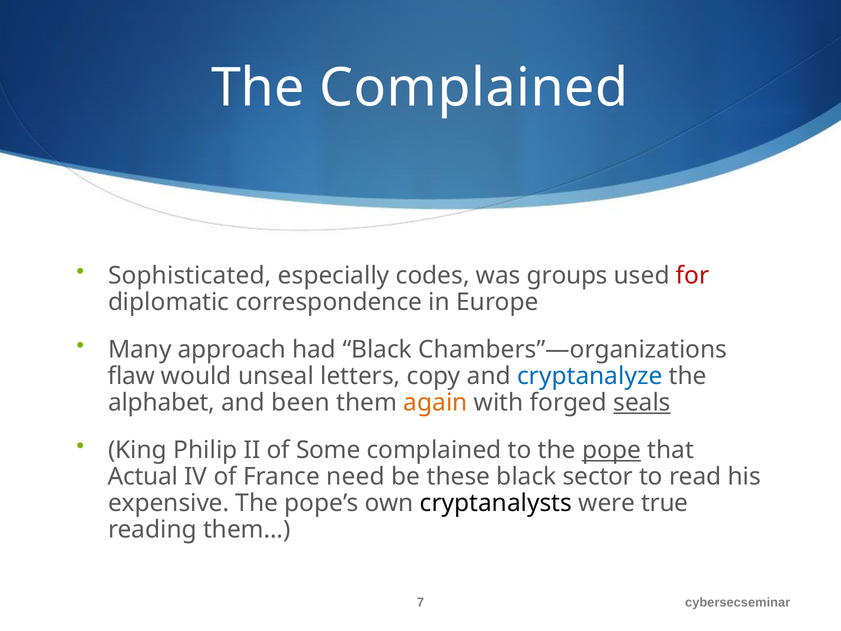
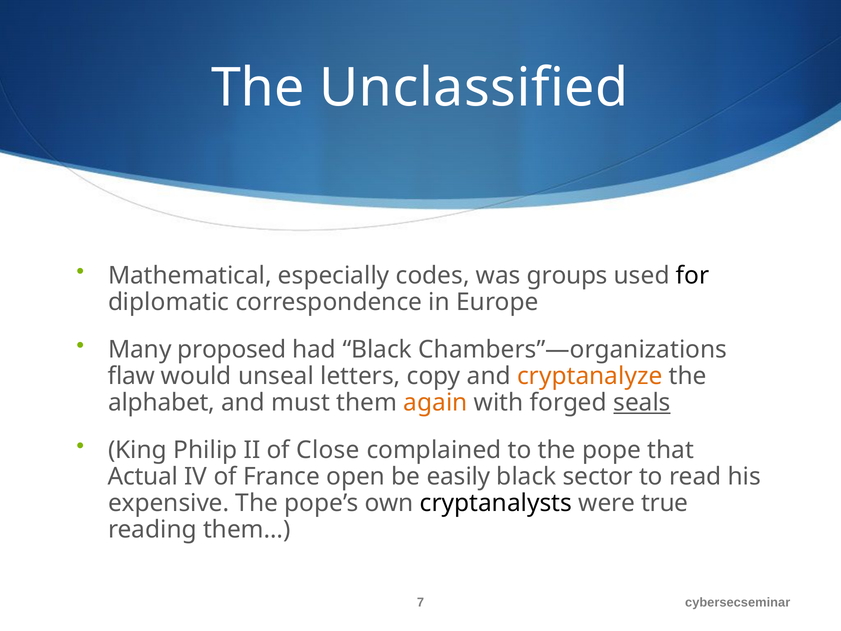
The Complained: Complained -> Unclassified (474, 88)
Sophisticated: Sophisticated -> Mathematical (190, 275)
for colour: red -> black (693, 275)
approach: approach -> proposed (232, 349)
cryptanalyze colour: blue -> orange (590, 376)
been: been -> must (301, 402)
Some: Some -> Close (328, 450)
pope underline: present -> none (612, 450)
need: need -> open (356, 476)
these: these -> easily (459, 476)
